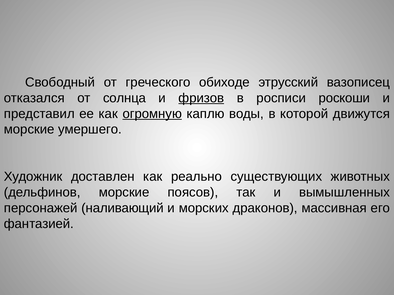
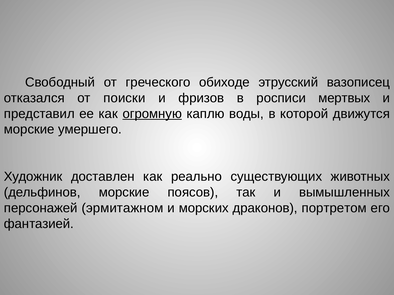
солнца: солнца -> поиски (124, 98)
фризов underline: present -> none (201, 98)
роскоши: роскоши -> мертвых (344, 98)
наливающий: наливающий -> эрмитажном (122, 208)
массивная: массивная -> портретом (334, 208)
